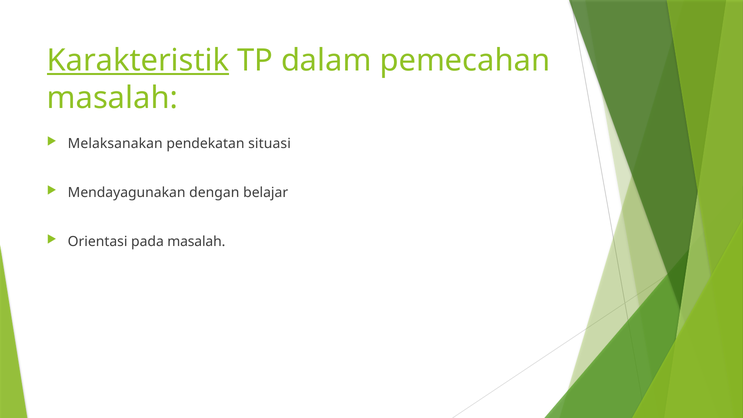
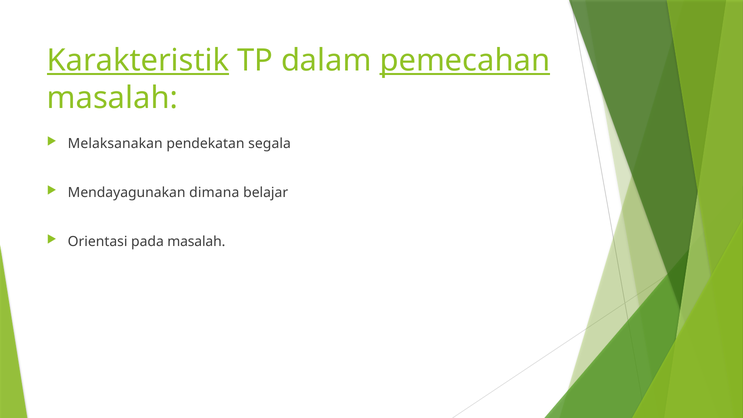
pemecahan underline: none -> present (465, 61)
situasi: situasi -> segala (270, 144)
dengan: dengan -> dimana (214, 193)
